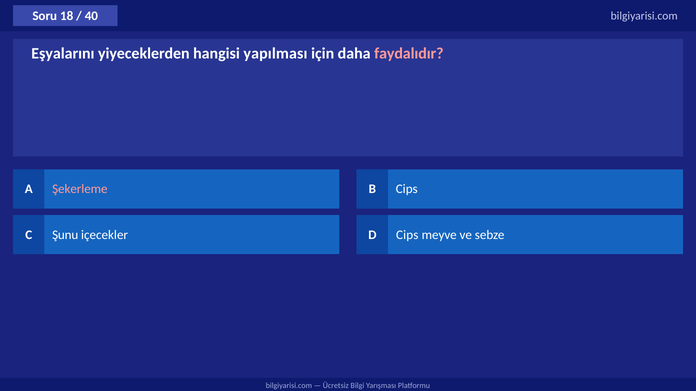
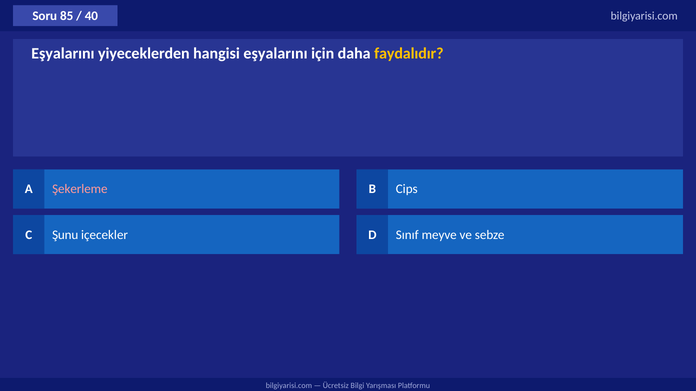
18: 18 -> 85 (67, 16)
hangisi yapılması: yapılması -> eşyalarını (275, 54)
faydalıdır colour: pink -> yellow (409, 54)
D Cips: Cips -> Sınıf (407, 235)
